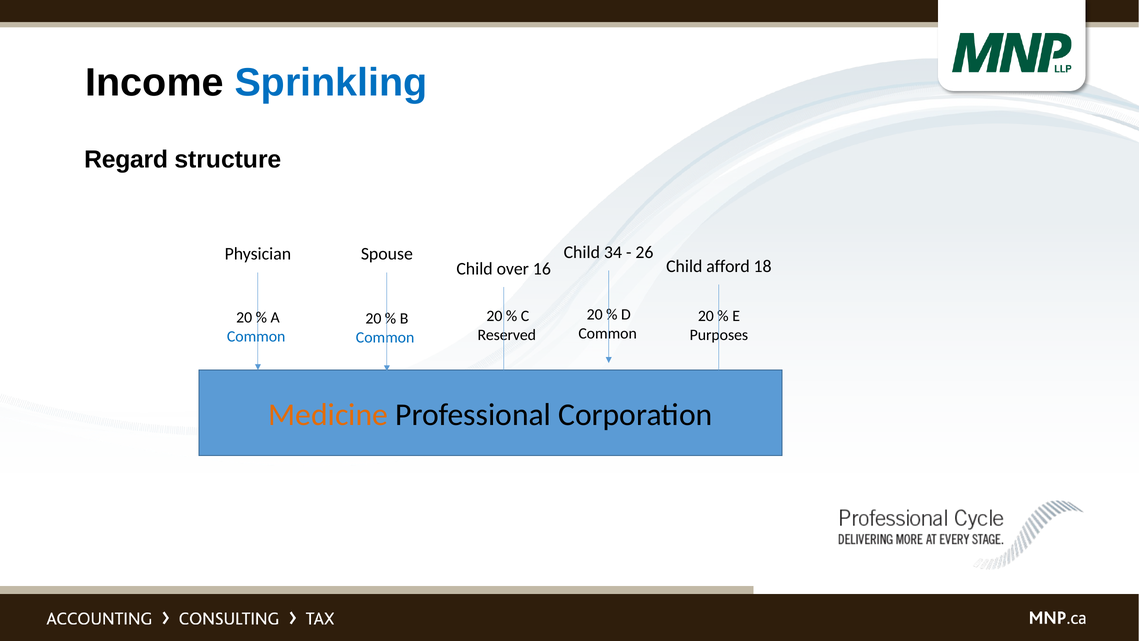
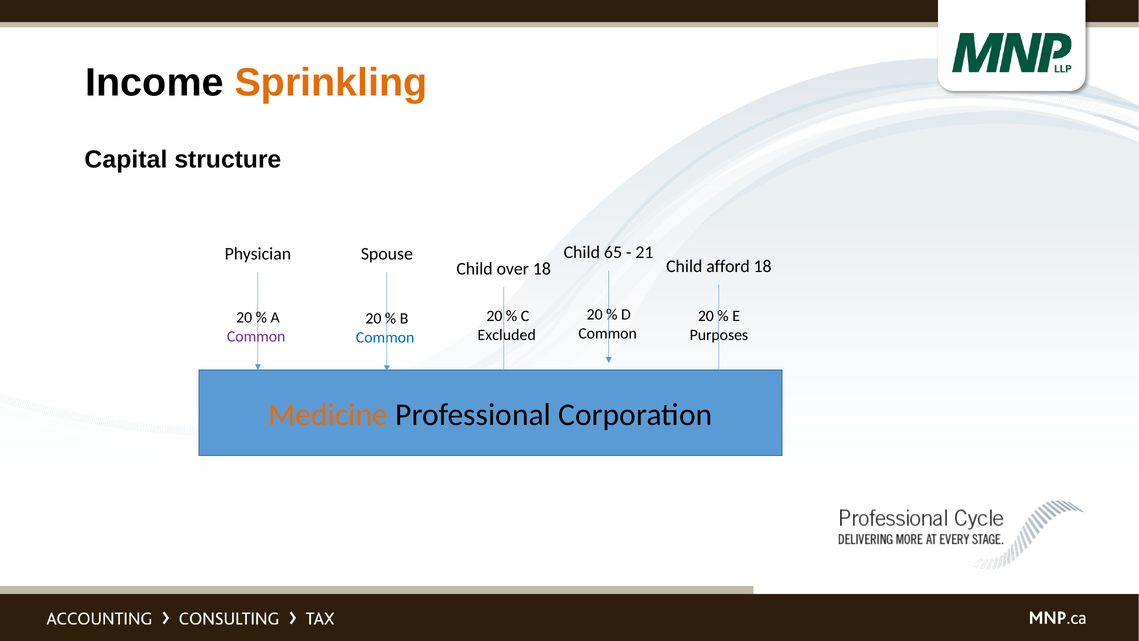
Sprinkling colour: blue -> orange (331, 83)
Regard: Regard -> Capital (126, 159)
34: 34 -> 65 (613, 252)
26: 26 -> 21 (644, 252)
over 16: 16 -> 18 (542, 269)
Reserved: Reserved -> Excluded (507, 335)
Common colour: blue -> purple (256, 336)
